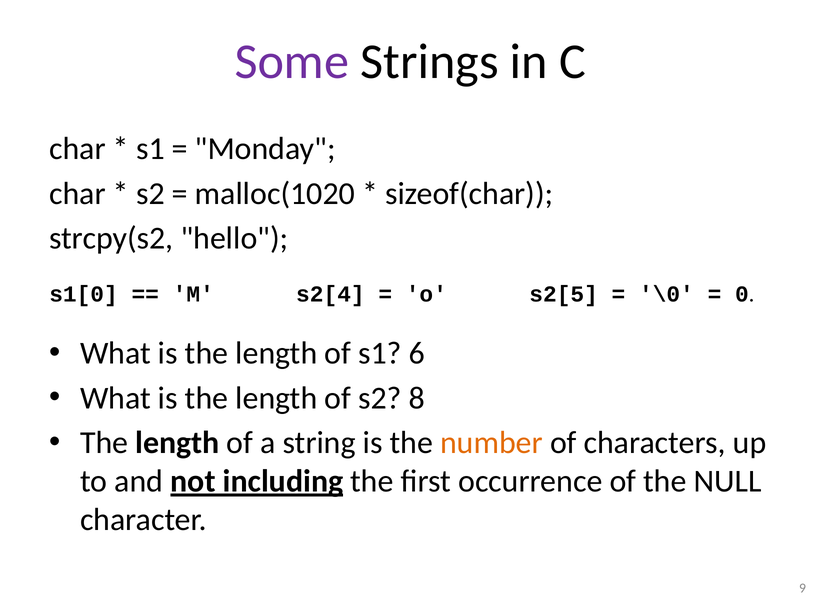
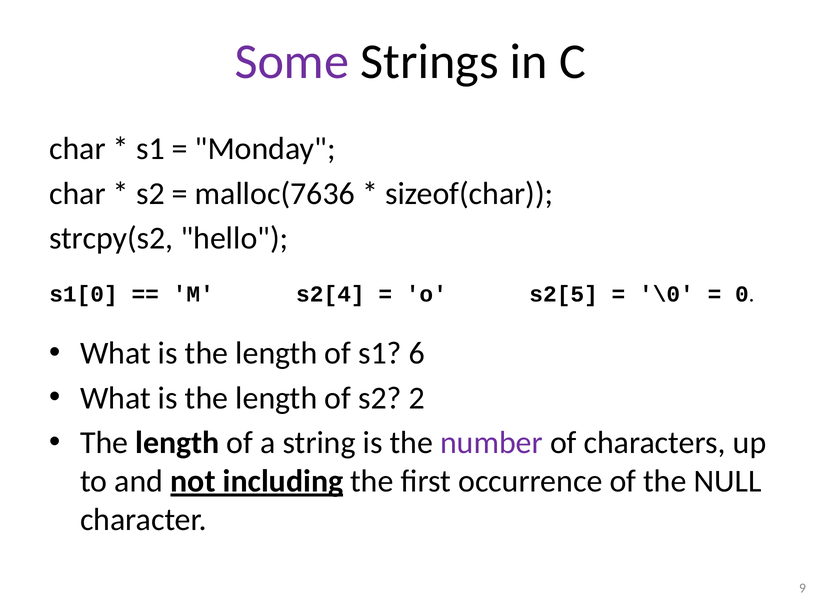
malloc(1020: malloc(1020 -> malloc(7636 (275, 193)
8: 8 -> 2 (417, 398)
number colour: orange -> purple (492, 443)
